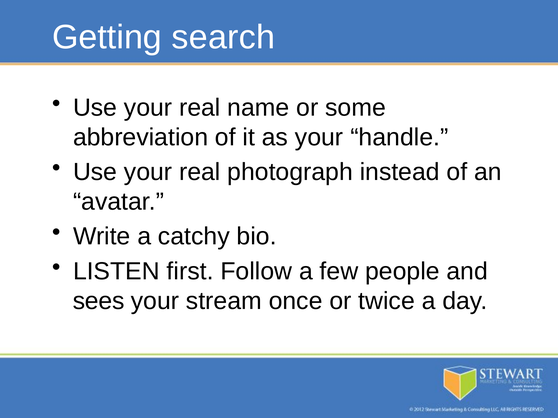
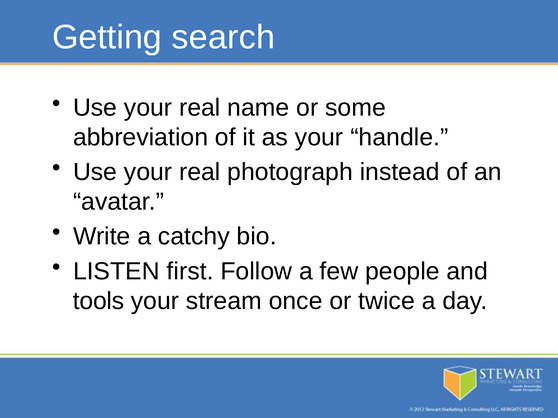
sees: sees -> tools (99, 301)
